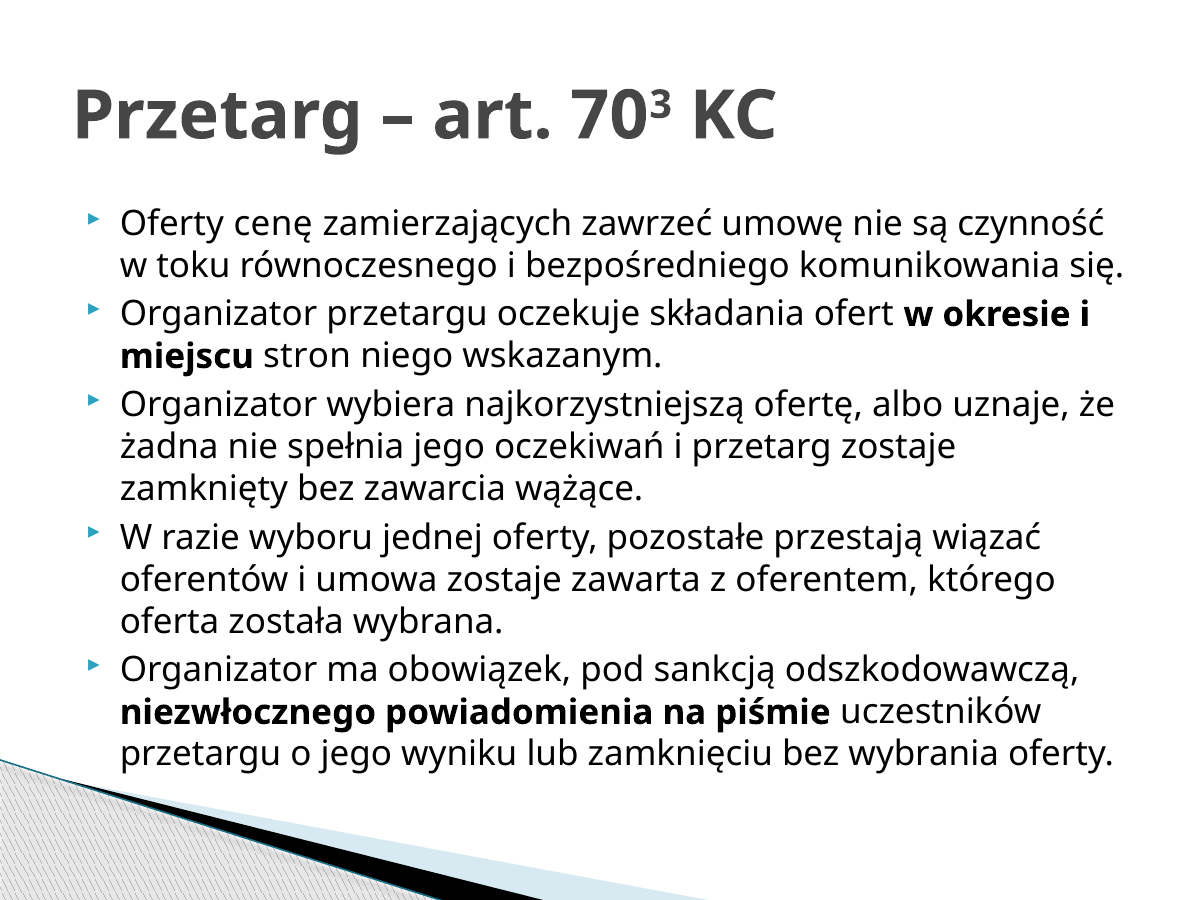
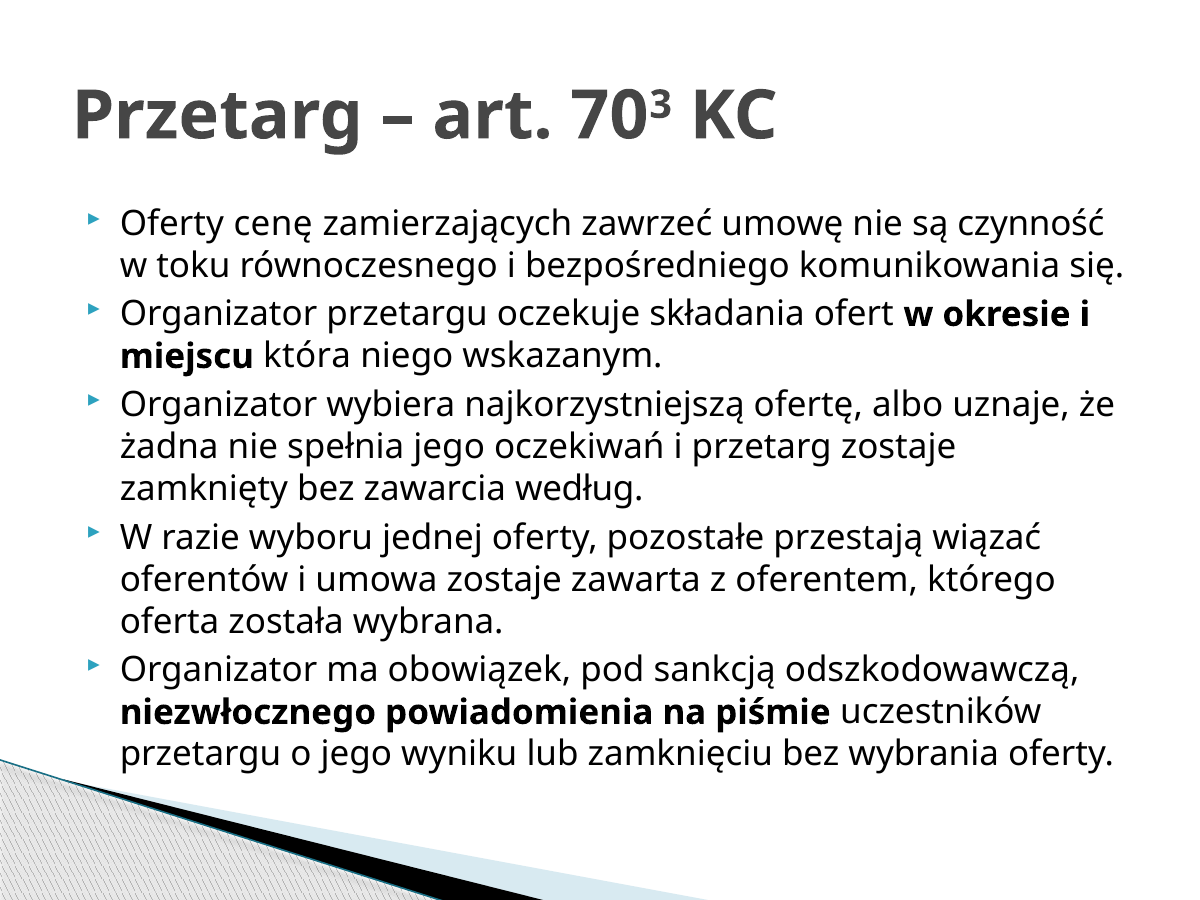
stron: stron -> która (307, 356)
wążące: wążące -> według (579, 489)
